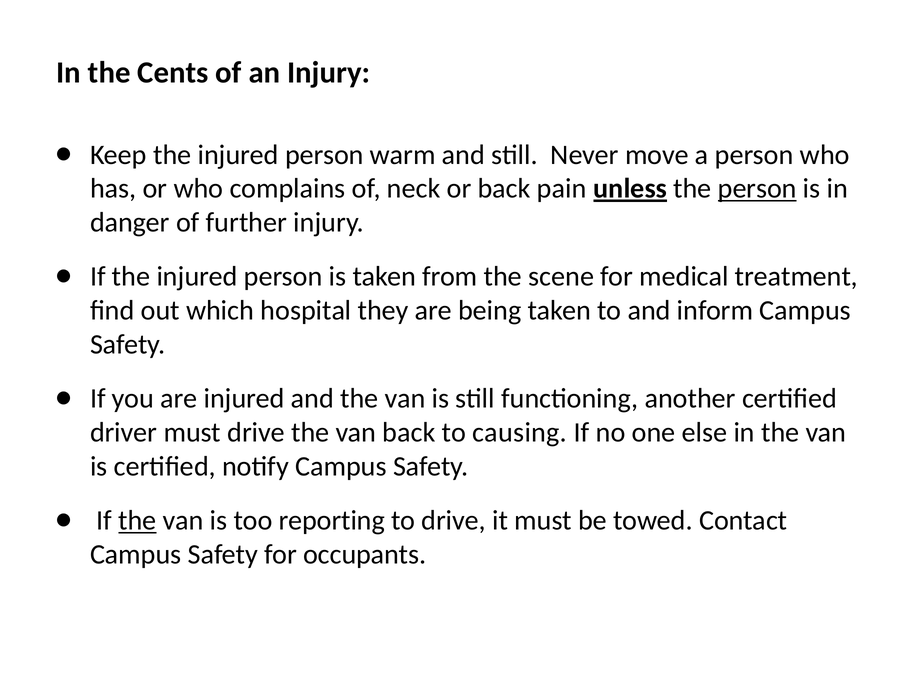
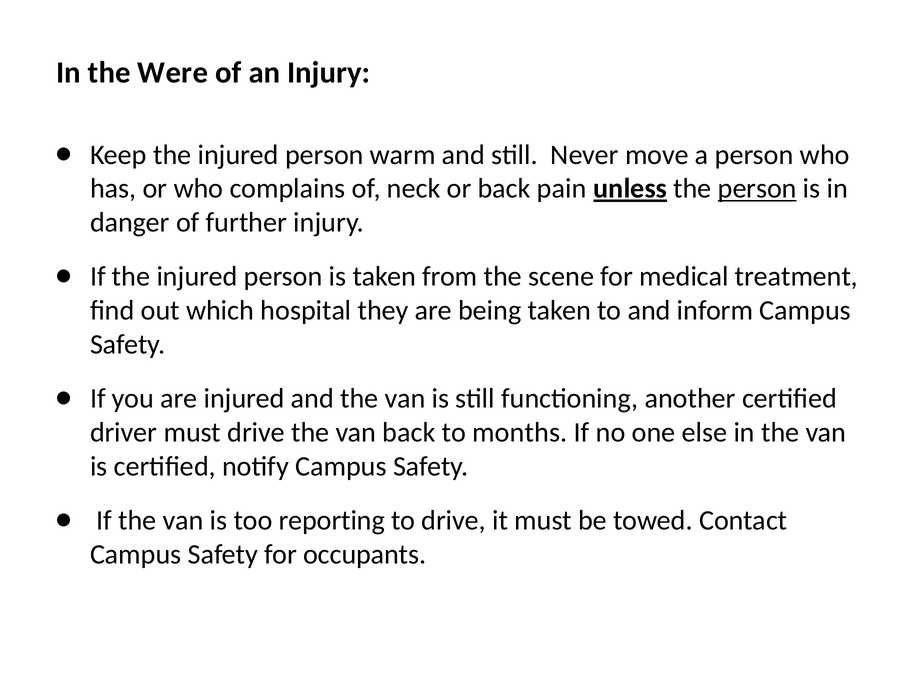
Cents: Cents -> Were (173, 73)
causing: causing -> months (520, 433)
the underline: present -> none (137, 521)
